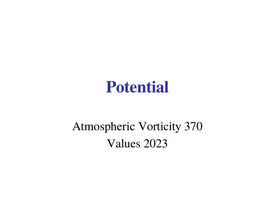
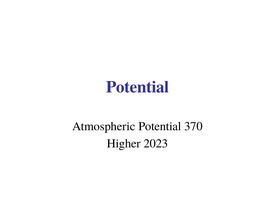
Atmospheric Vorticity: Vorticity -> Potential (160, 126)
Values: Values -> Higher (124, 144)
